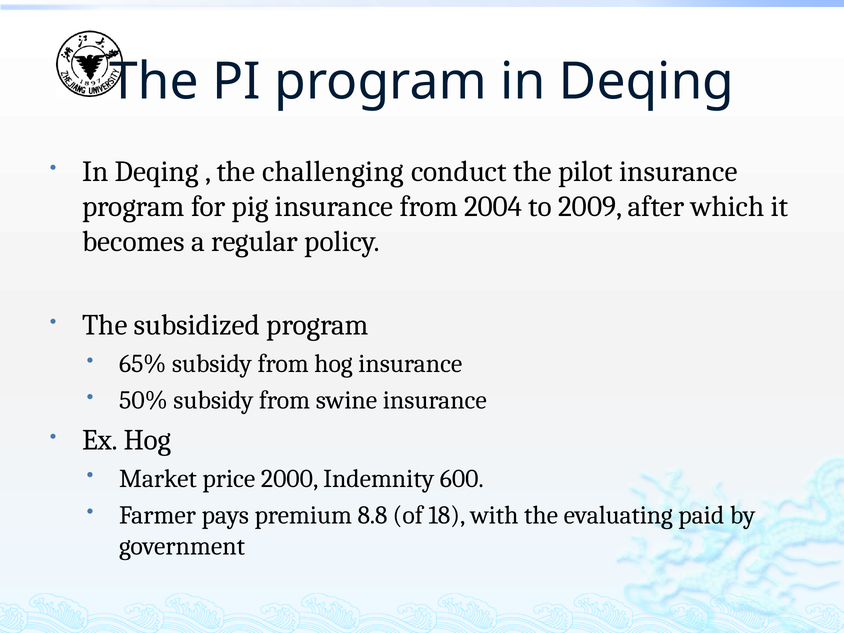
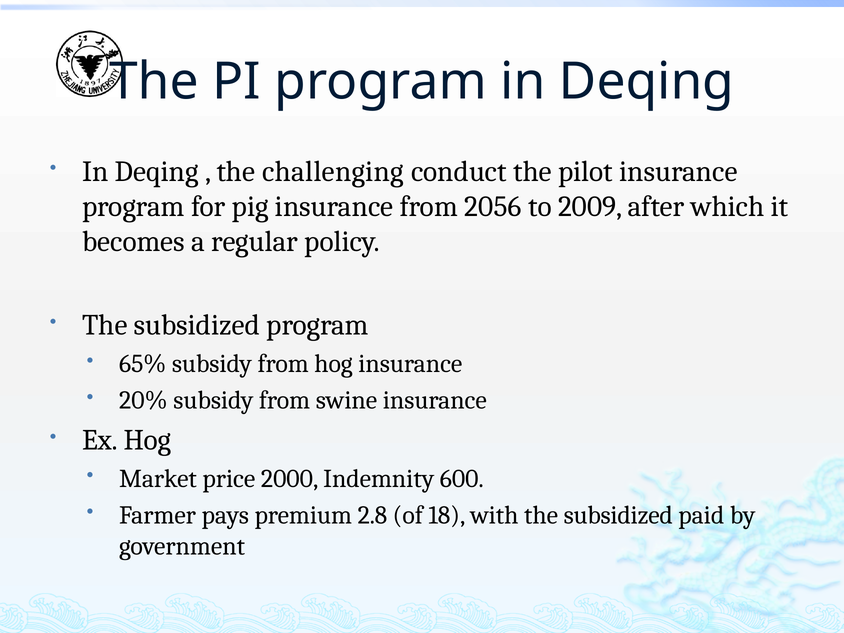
2004: 2004 -> 2056 (493, 207)
50%: 50% -> 20% (143, 400)
8.8: 8.8 -> 2.8 (372, 515)
with the evaluating: evaluating -> subsidized (618, 515)
